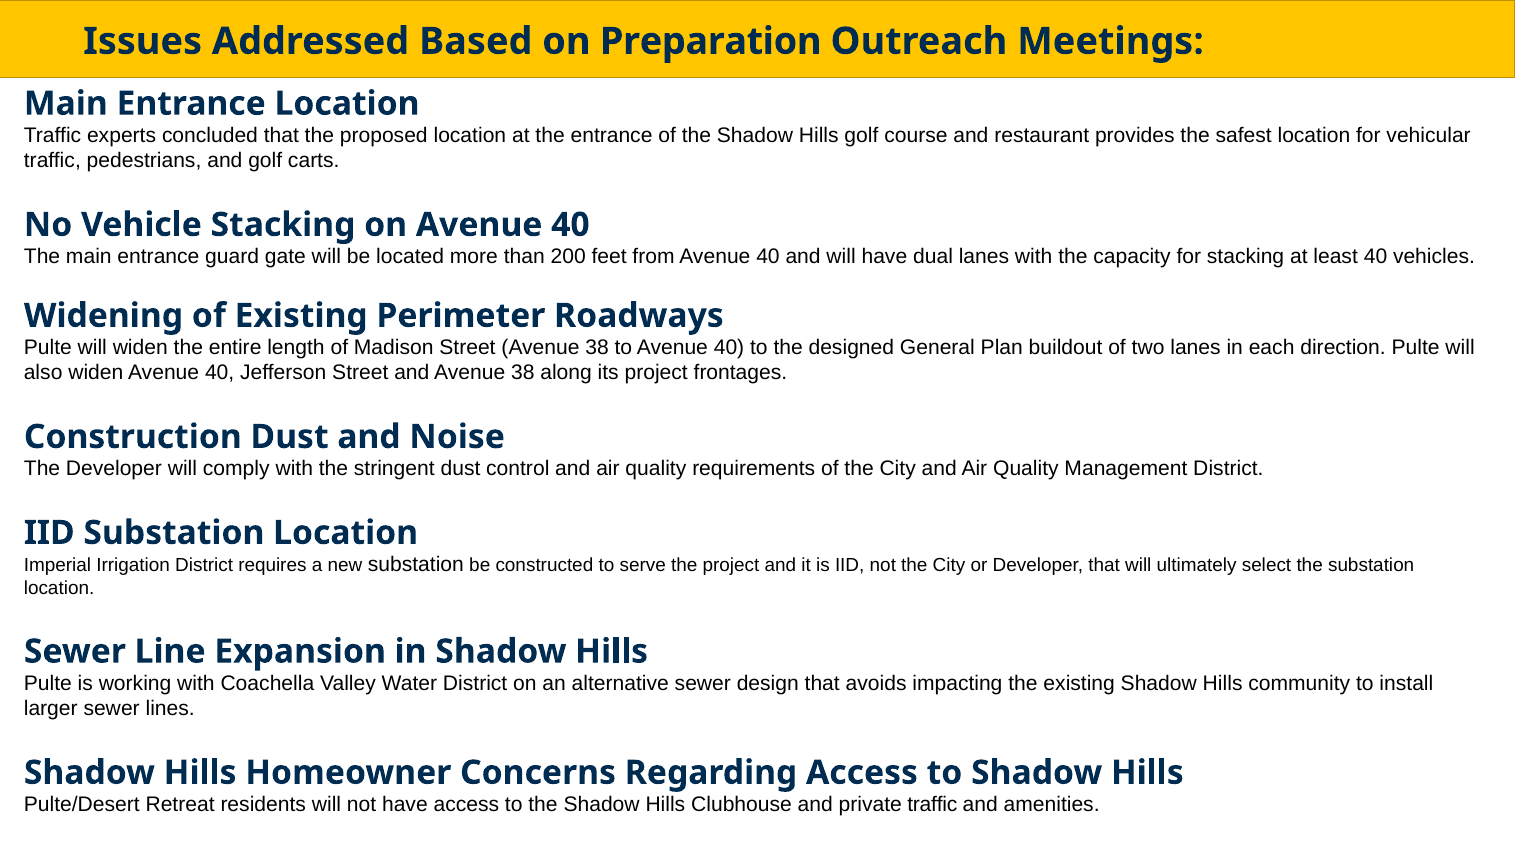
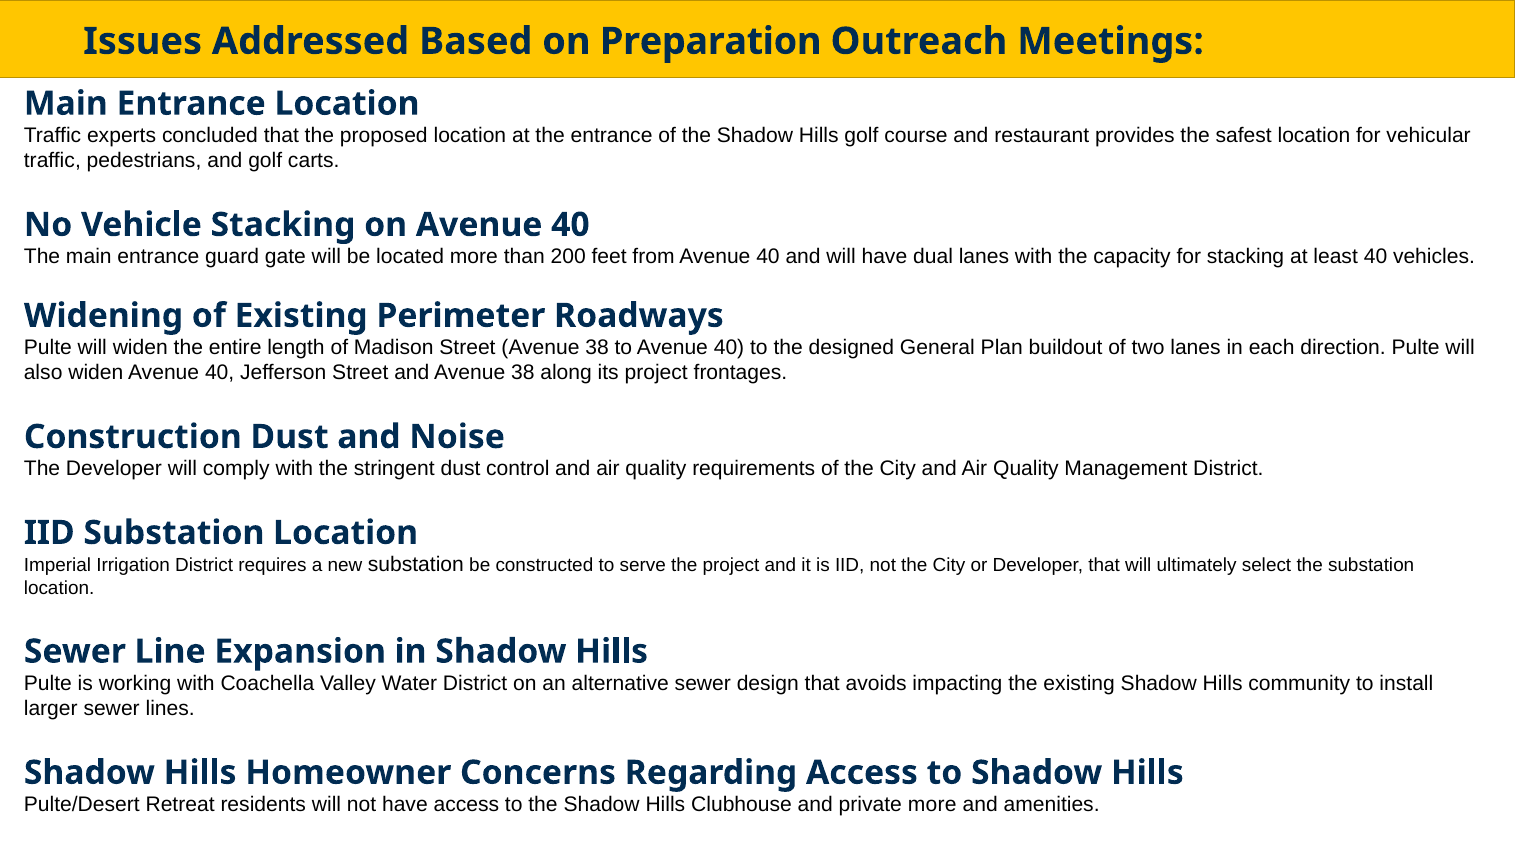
private traffic: traffic -> more (932, 805)
